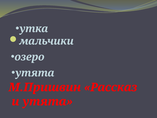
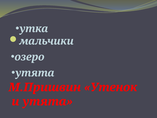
Рассказ: Рассказ -> Утенок (111, 87)
